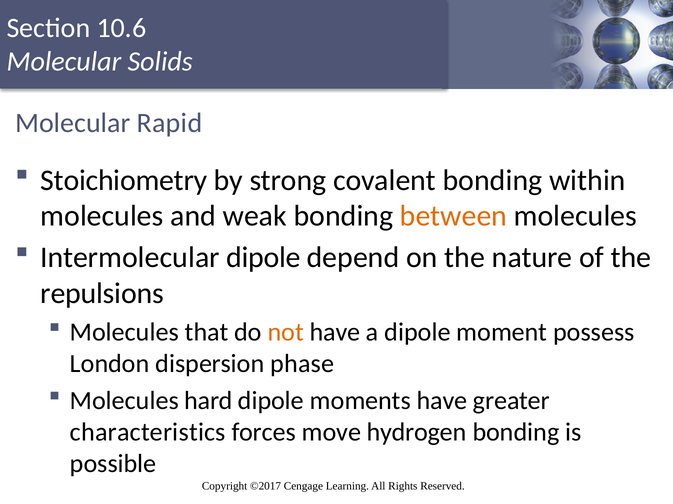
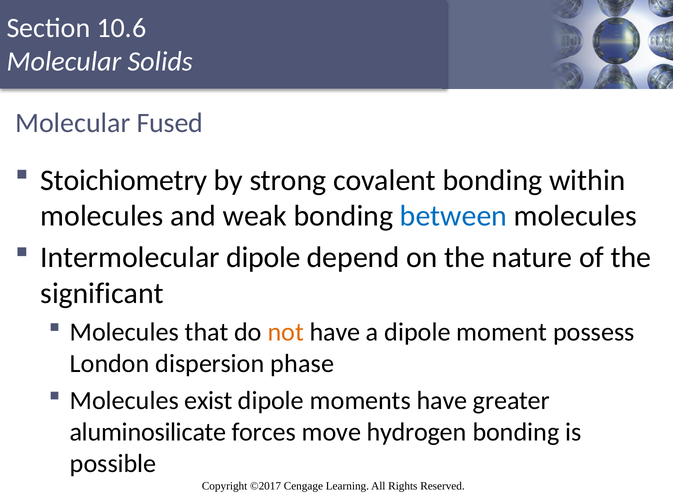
Rapid: Rapid -> Fused (170, 123)
between colour: orange -> blue (454, 216)
repulsions: repulsions -> significant (102, 294)
hard: hard -> exist (208, 401)
characteristics: characteristics -> aluminosilicate (148, 433)
